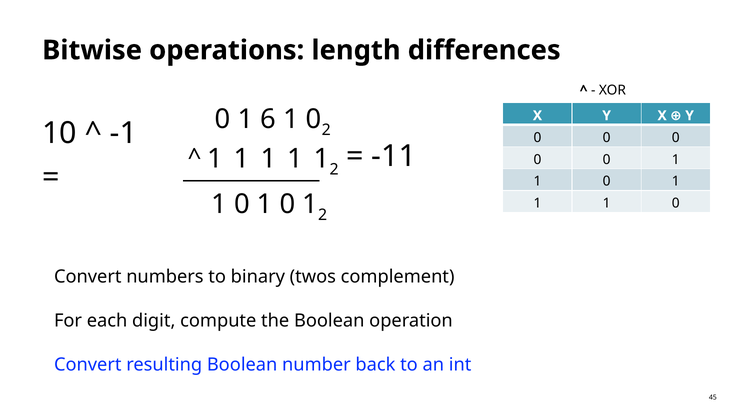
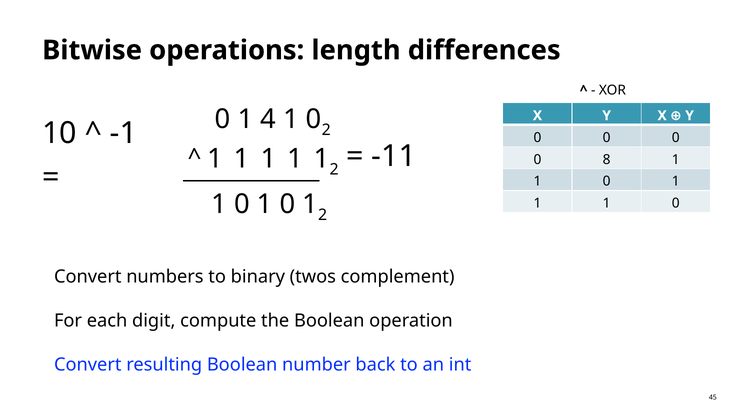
6: 6 -> 4 (268, 119)
0: 0 -> 8 (607, 159)
